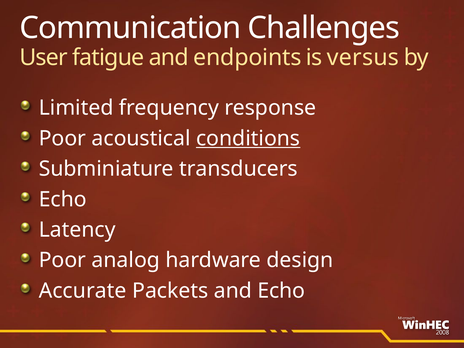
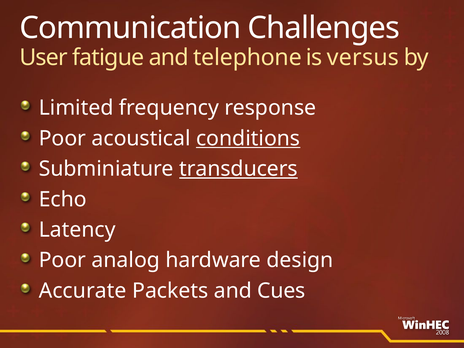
endpoints: endpoints -> telephone (247, 57)
transducers underline: none -> present (238, 169)
and Echo: Echo -> Cues (281, 291)
